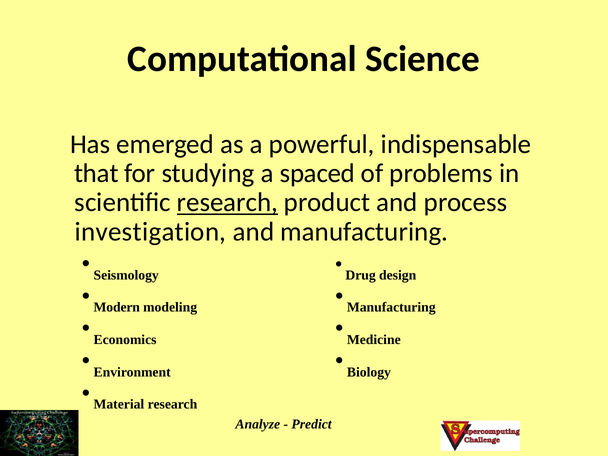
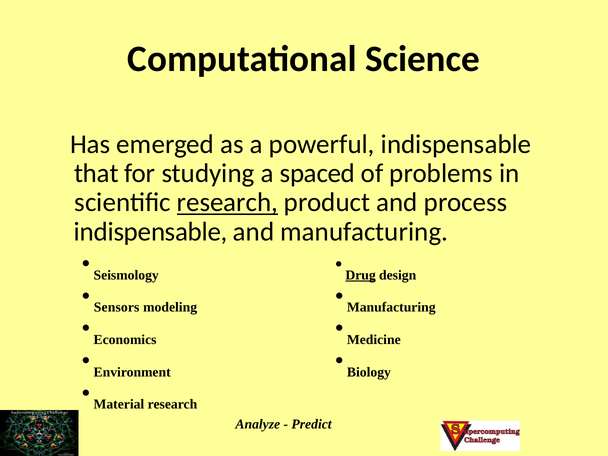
investigation: investigation -> indispensable (151, 232)
Drug underline: none -> present (361, 275)
Modern: Modern -> Sensors (117, 307)
